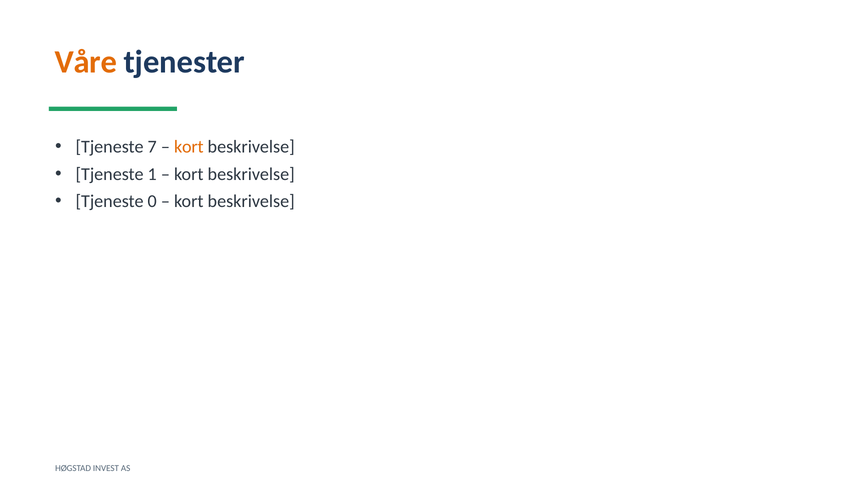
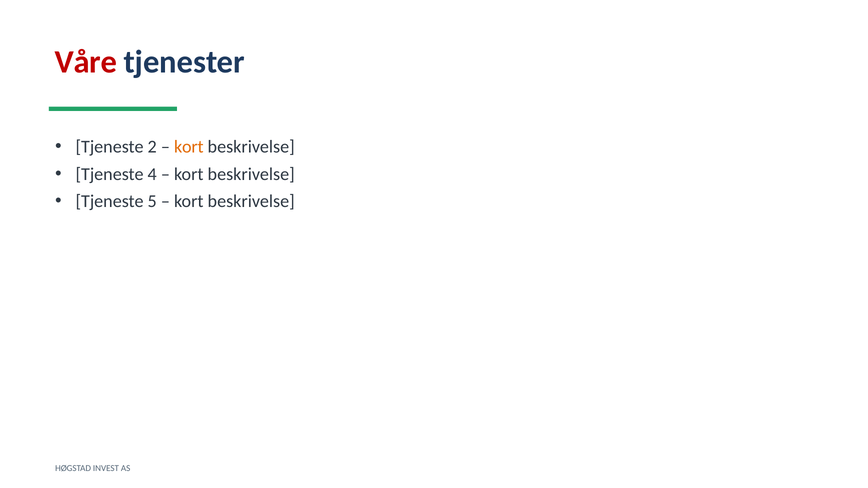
Våre colour: orange -> red (86, 62)
7: 7 -> 2 (152, 147)
1: 1 -> 4 (152, 174)
0: 0 -> 5 (152, 201)
